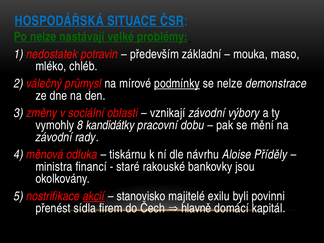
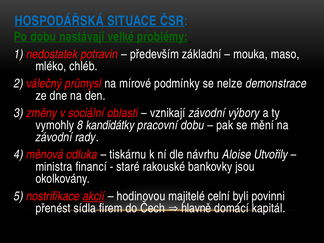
Po nelze: nelze -> dobu (43, 37)
podmínky underline: present -> none (177, 84)
Příděly: Příděly -> Utvořily (271, 155)
stanovisko: stanovisko -> hodinovou (141, 196)
exilu: exilu -> celní (219, 196)
